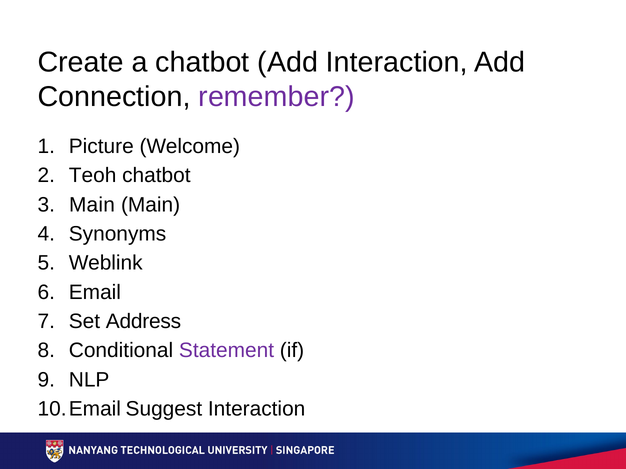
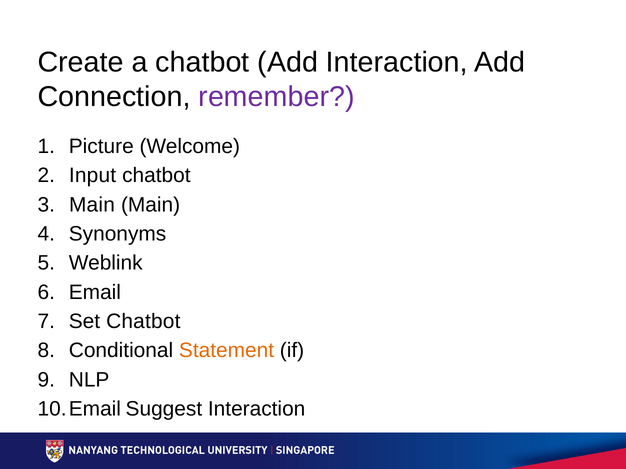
Teoh: Teoh -> Input (93, 176)
Set Address: Address -> Chatbot (143, 322)
Statement colour: purple -> orange (227, 351)
